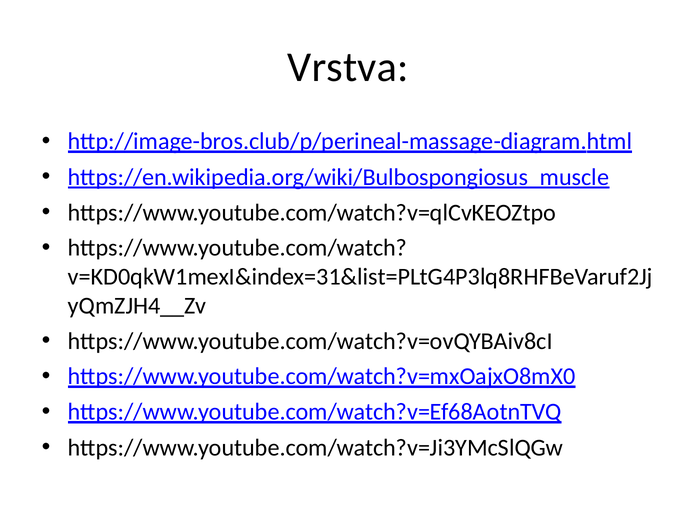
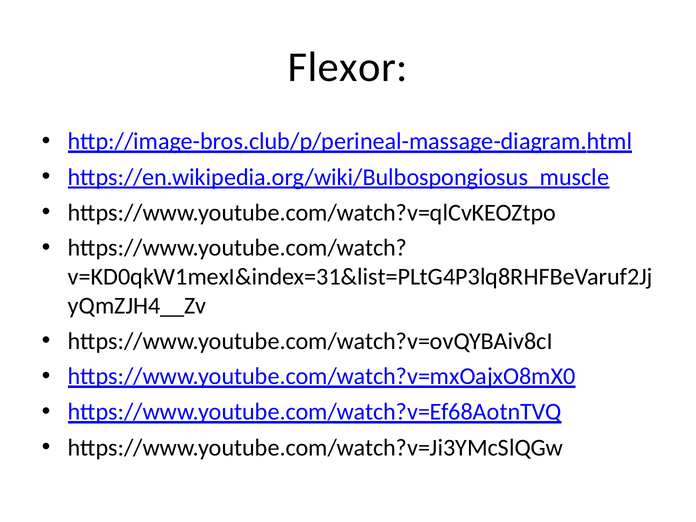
Vrstva: Vrstva -> Flexor (348, 67)
